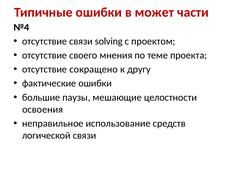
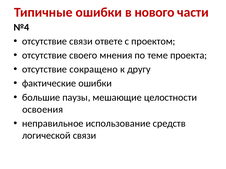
может: может -> нового (154, 12)
solving: solving -> ответе (109, 41)
